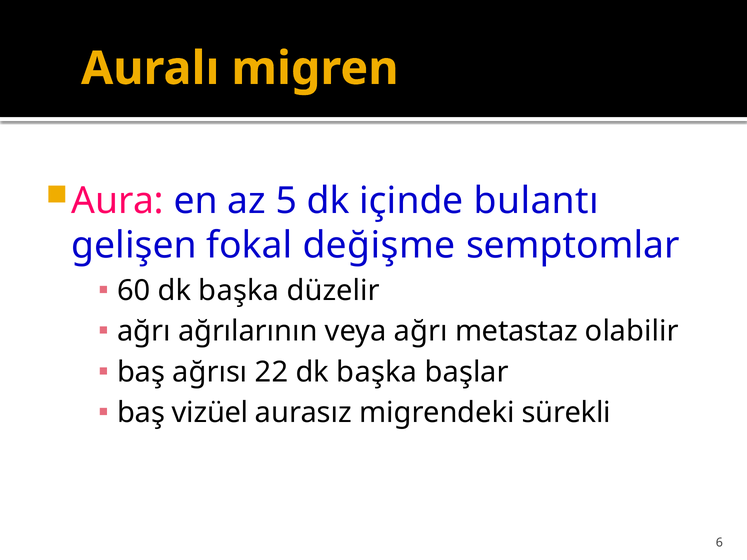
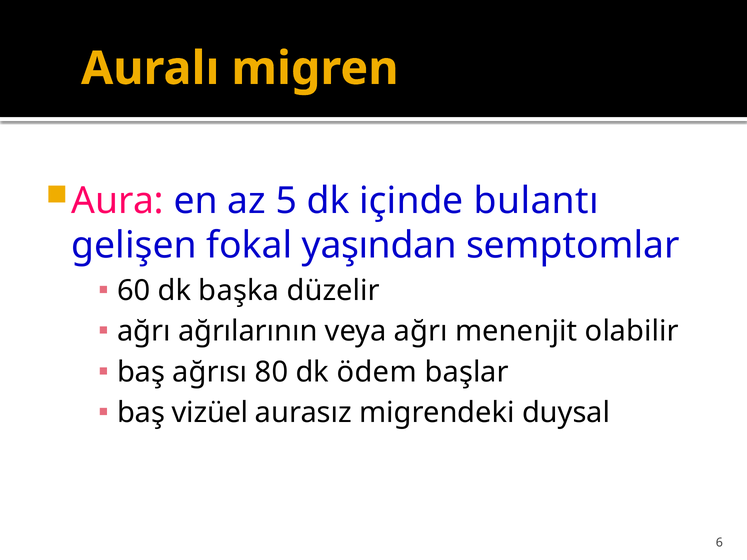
değişme: değişme -> yaşından (379, 246)
metastaz: metastaz -> menenjit (516, 331)
22: 22 -> 80 (272, 372)
başka: başka -> ödem (377, 372)
sürekli: sürekli -> duysal (566, 413)
